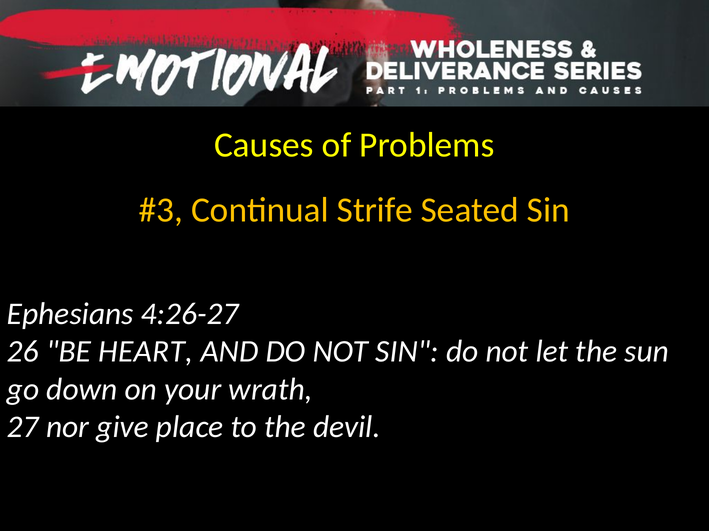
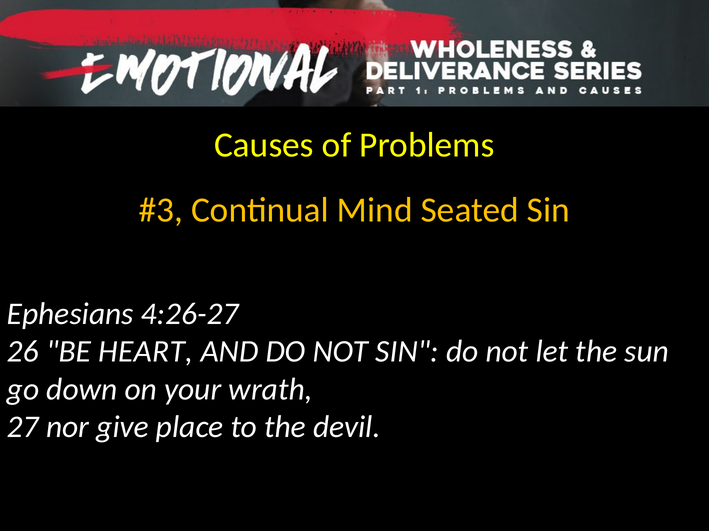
Strife: Strife -> Mind (375, 210)
